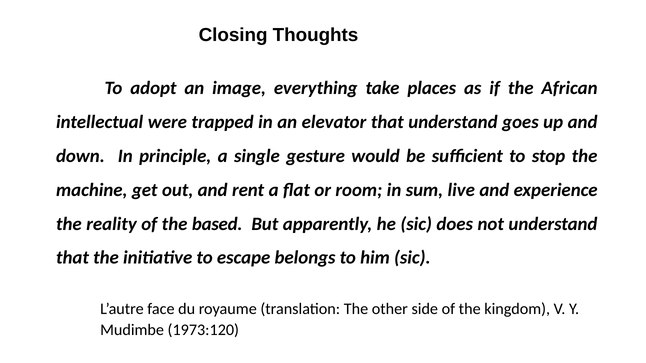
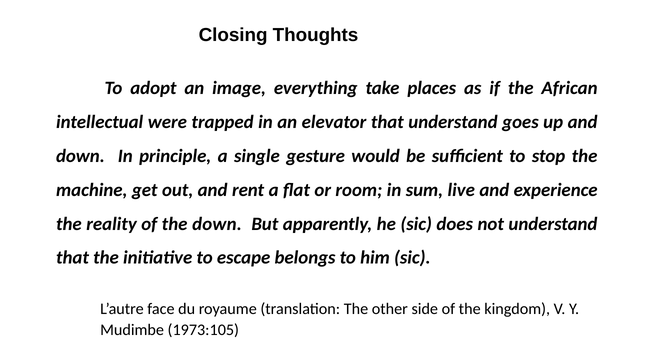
the based: based -> down (217, 224)
1973:120: 1973:120 -> 1973:105 (203, 330)
